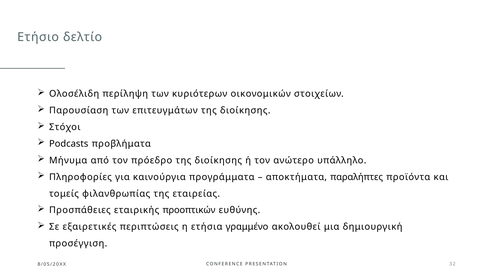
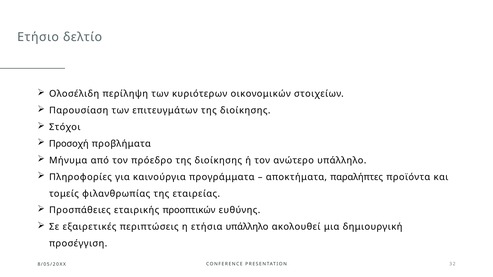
Podcasts: Podcasts -> Προσοχή (69, 144)
ετήσια γραμμένο: γραμμένο -> υπάλληλο (247, 227)
